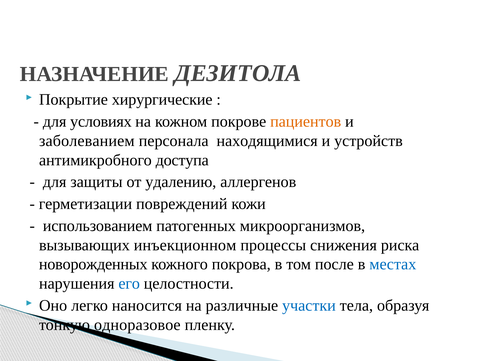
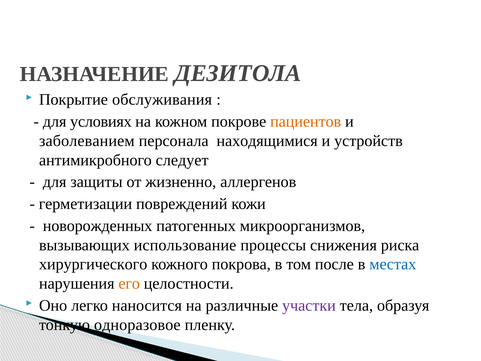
хирургические: хирургические -> обслуживания (162, 100)
доступа: доступа -> следует (182, 160)
удалению: удалению -> жизненно (181, 182)
использованием: использованием -> новорожденных (98, 226)
инъекционном: инъекционном -> использование (185, 245)
новорожденных: новорожденных -> хирургического (93, 264)
его colour: blue -> orange (129, 283)
участки colour: blue -> purple (309, 305)
